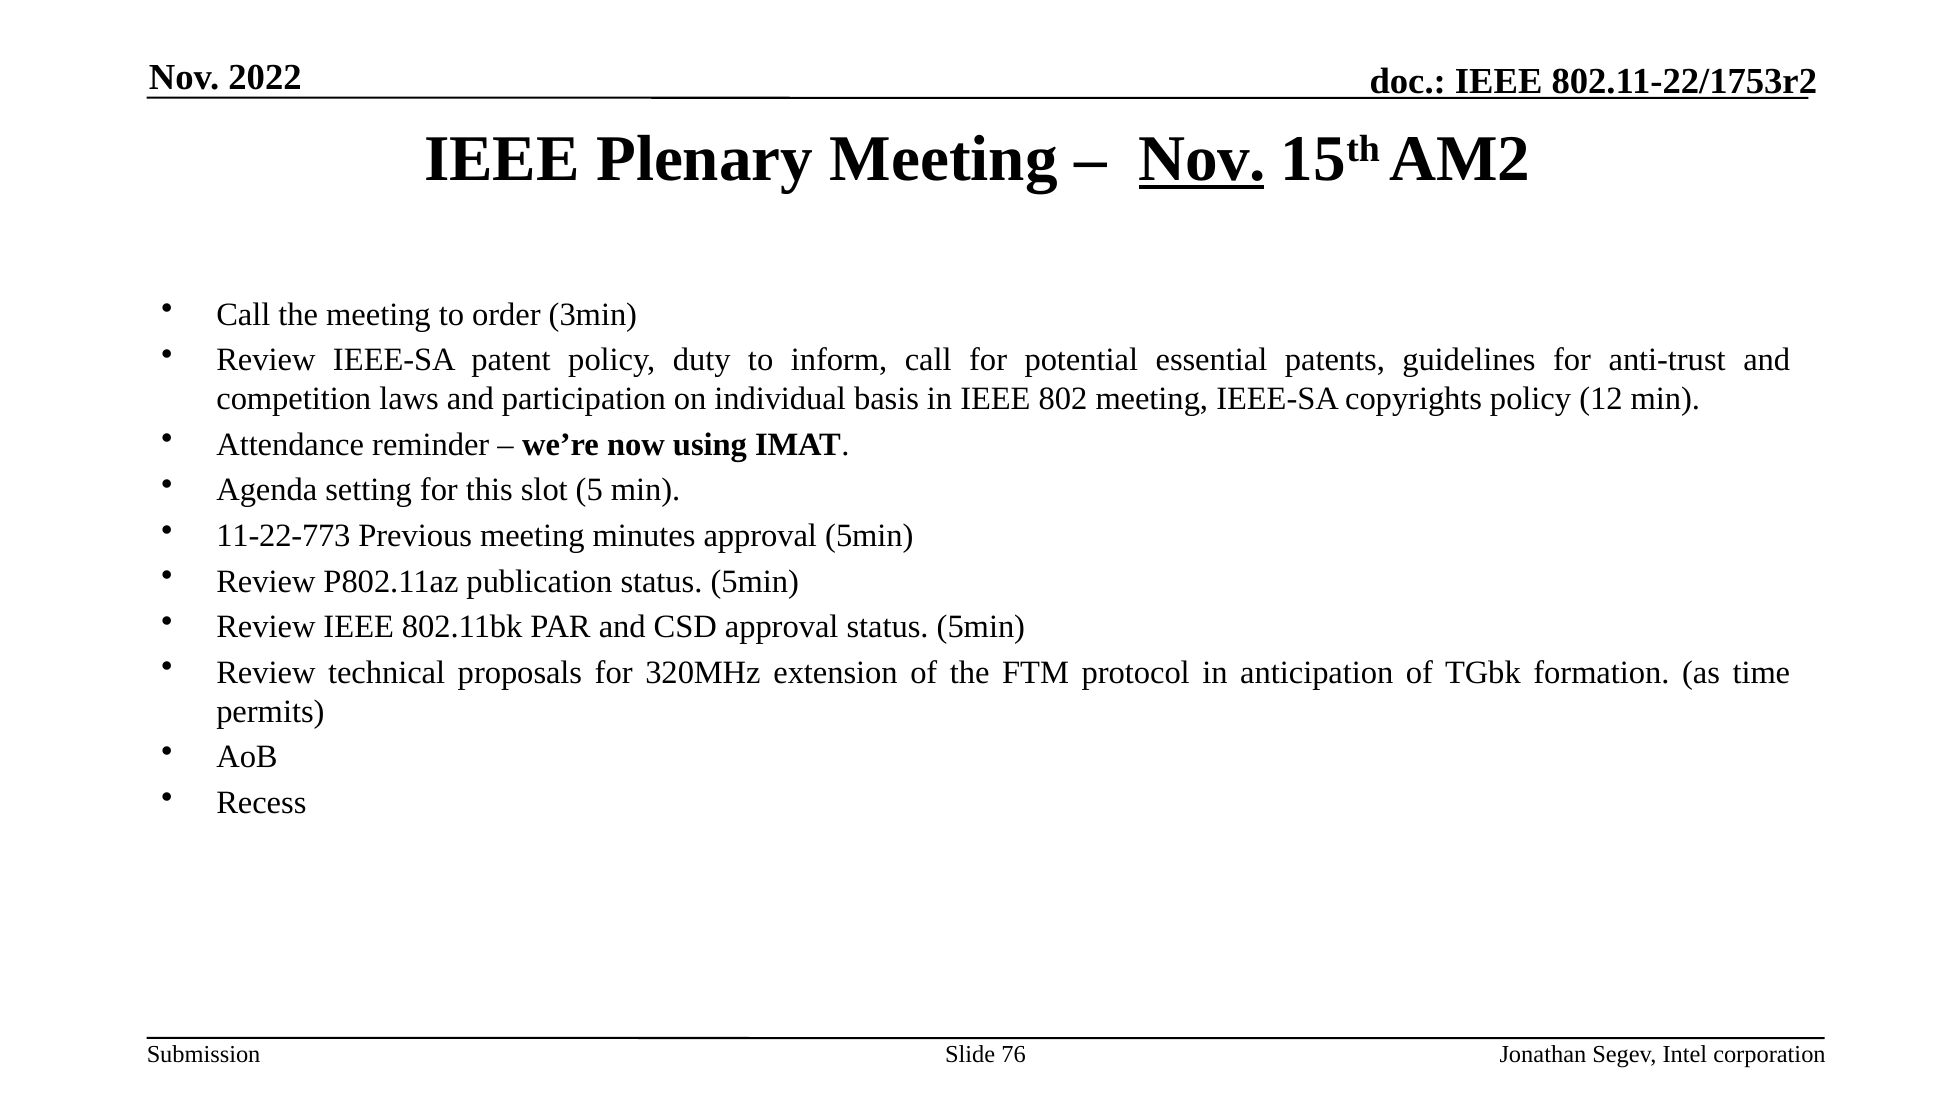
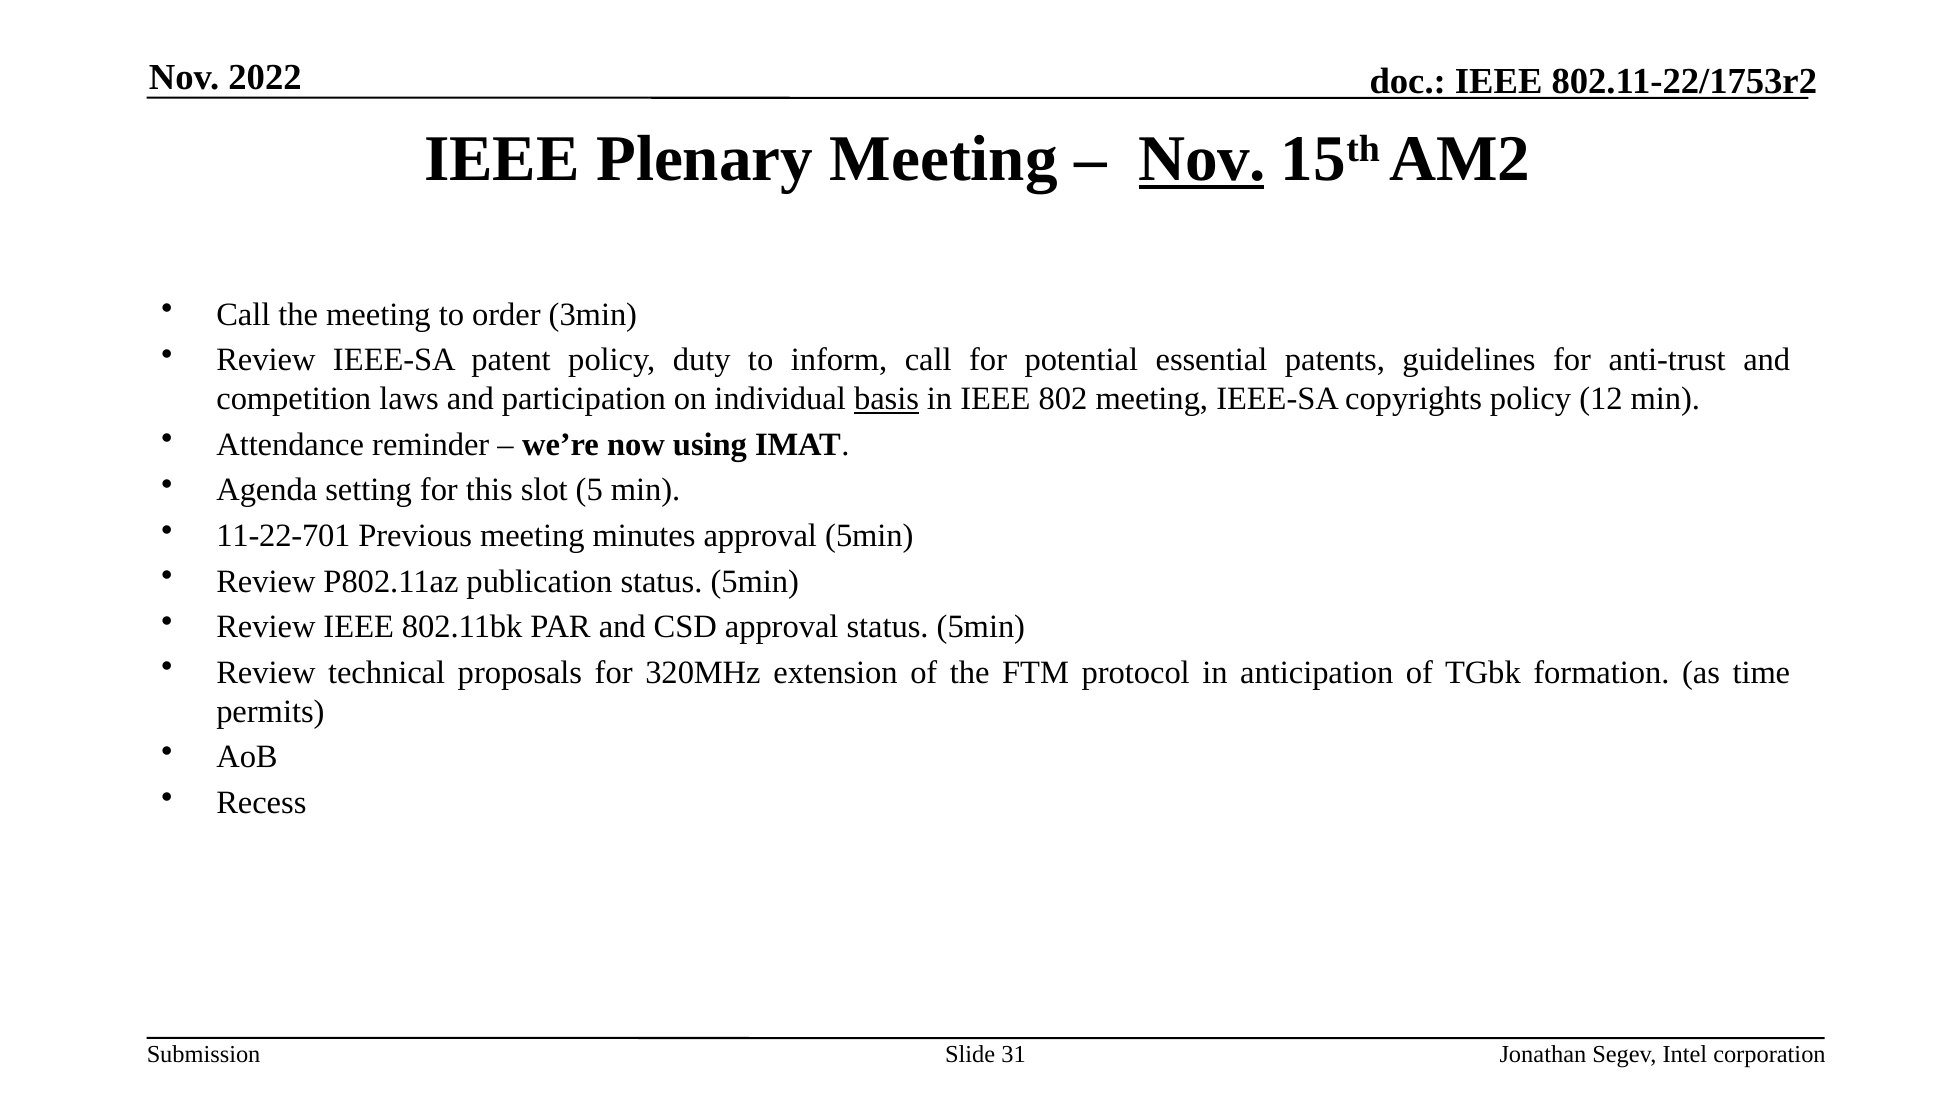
basis underline: none -> present (886, 399)
11-22-773: 11-22-773 -> 11-22-701 (283, 536)
76: 76 -> 31 (1014, 1055)
